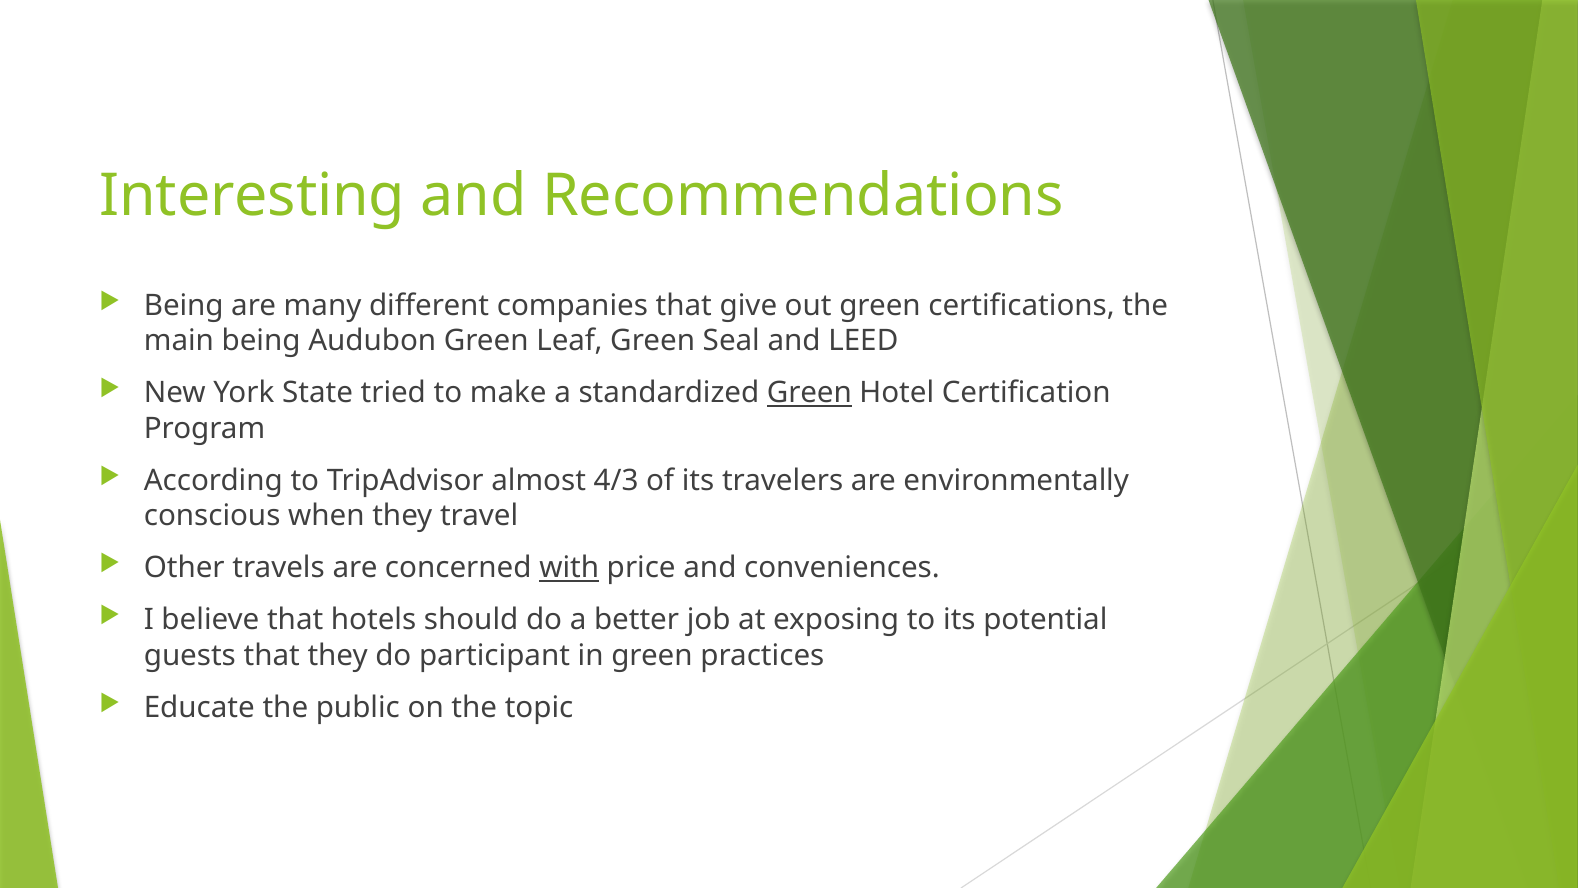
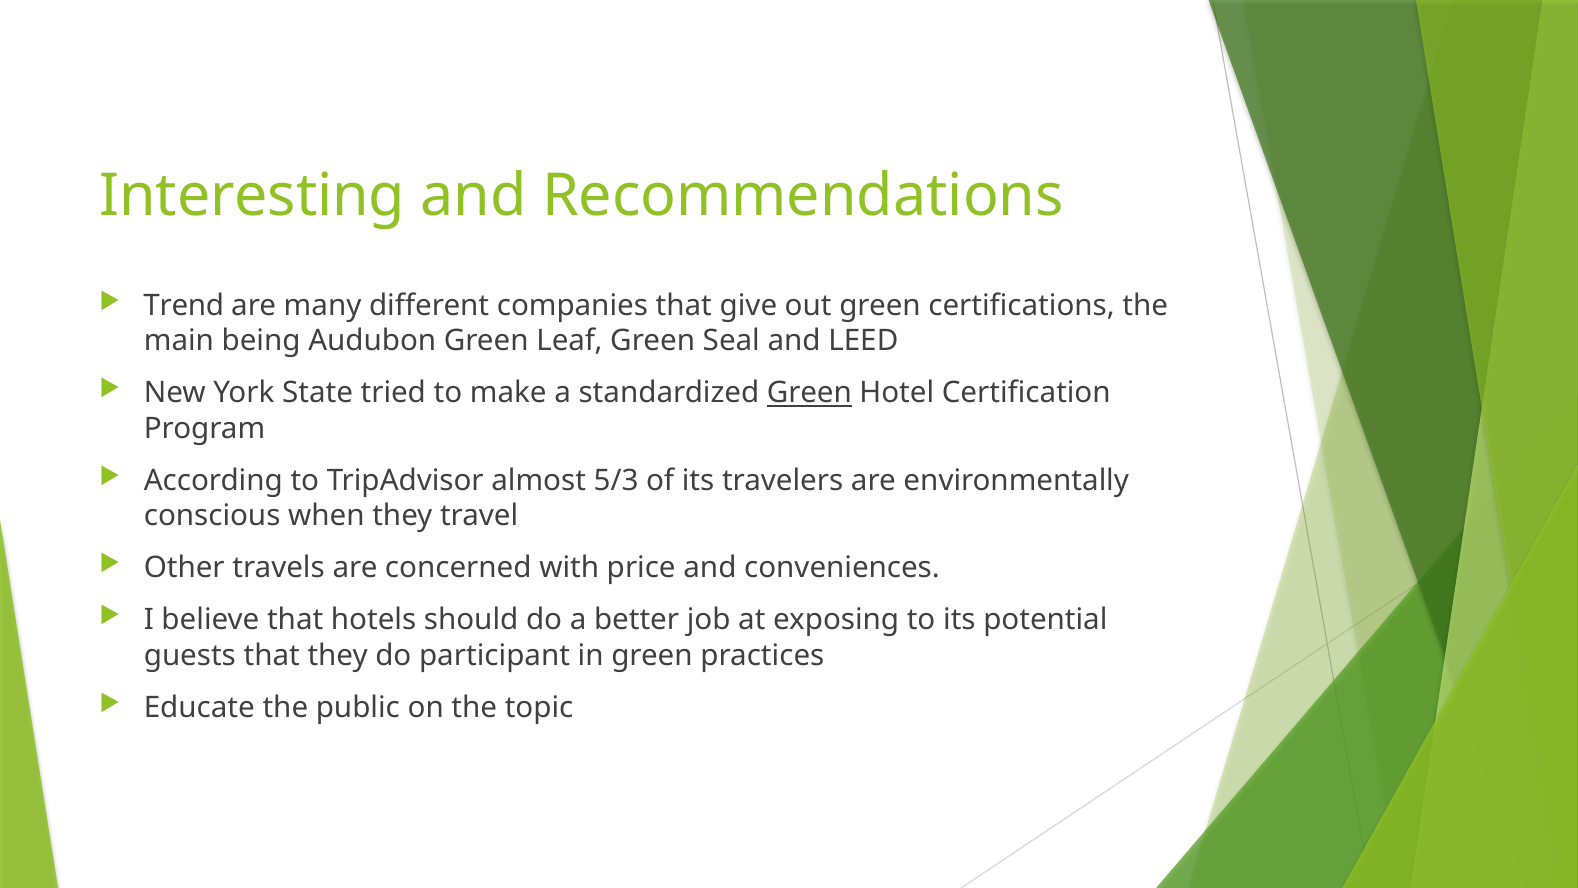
Being: Being -> Trend (184, 305)
4/3: 4/3 -> 5/3 (616, 480)
with underline: present -> none (569, 568)
